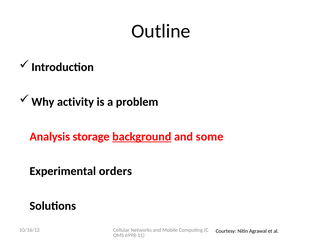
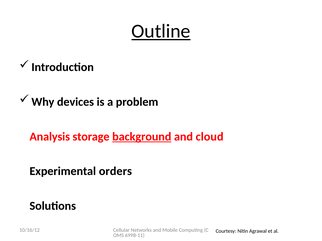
Outline underline: none -> present (161, 31)
activity: activity -> devices (76, 102)
some: some -> cloud (210, 137)
